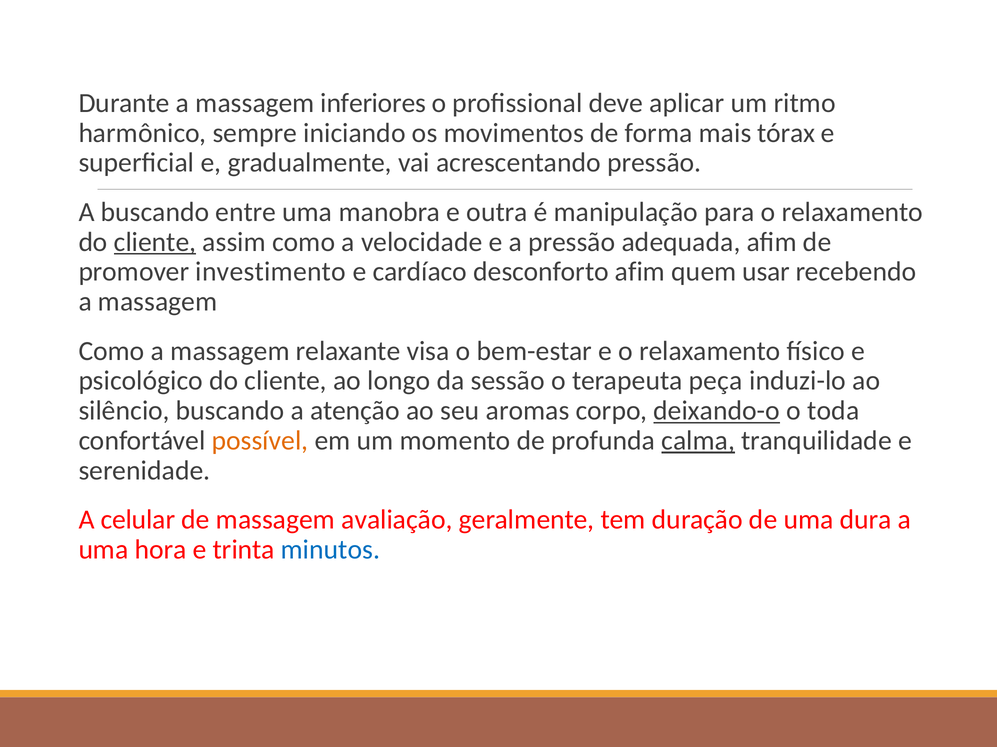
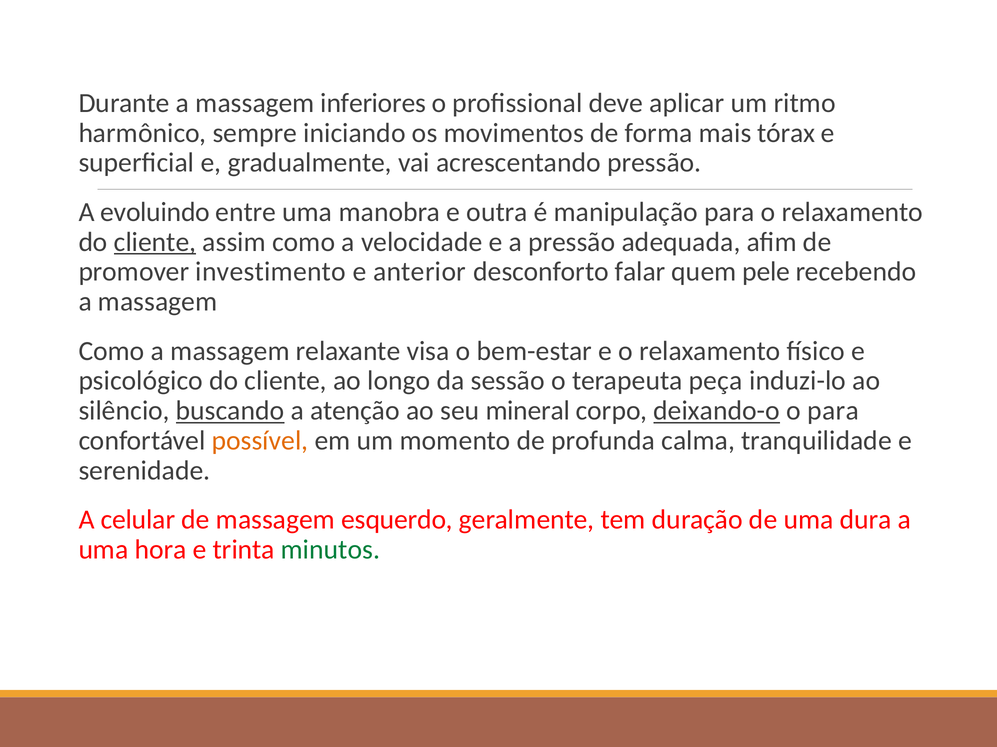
A buscando: buscando -> evoluindo (155, 212)
cardíaco: cardíaco -> anterior (420, 272)
desconforto afim: afim -> falar (640, 272)
usar: usar -> pele (766, 272)
buscando underline: none -> present (230, 411)
aromas: aromas -> mineral (528, 411)
o toda: toda -> para (833, 411)
calma underline: present -> none (698, 441)
avaliação: avaliação -> esquerdo (397, 520)
minutos colour: blue -> green (330, 550)
